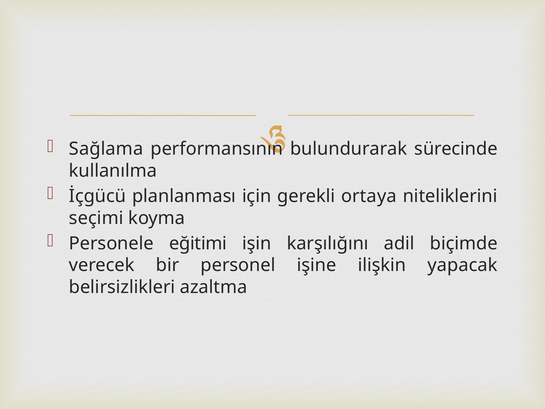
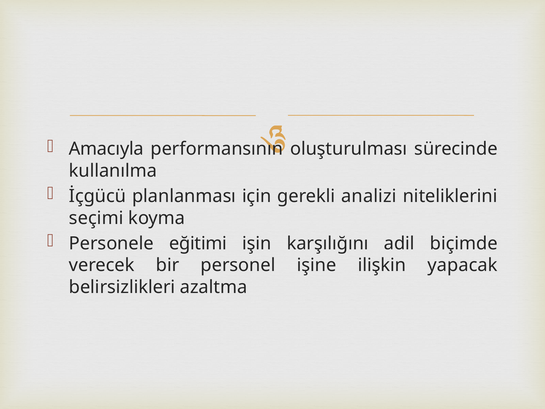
Sağlama: Sağlama -> Amacıyla (106, 149)
bulundurarak: bulundurarak -> oluşturulması (349, 149)
ortaya: ortaya -> analizi (369, 196)
